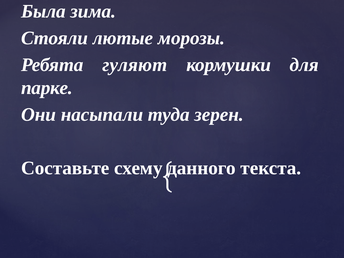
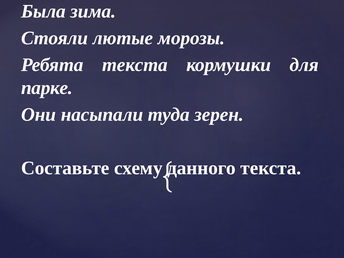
Ребята гуляют: гуляют -> текста (135, 65)
